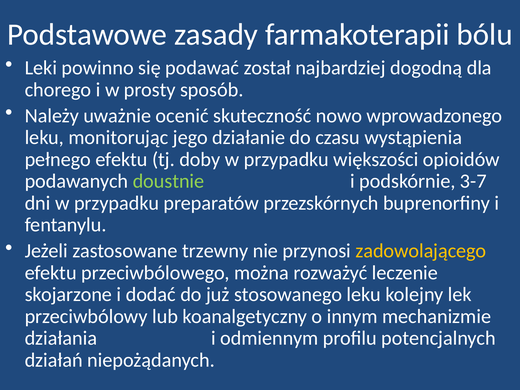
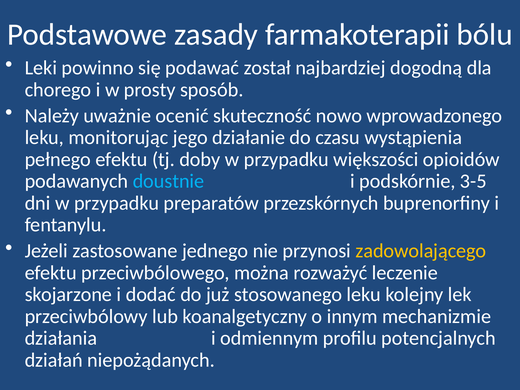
doustnie colour: light green -> light blue (169, 181)
3-7: 3-7 -> 3-5 (473, 181)
trzewny: trzewny -> jednego (215, 251)
